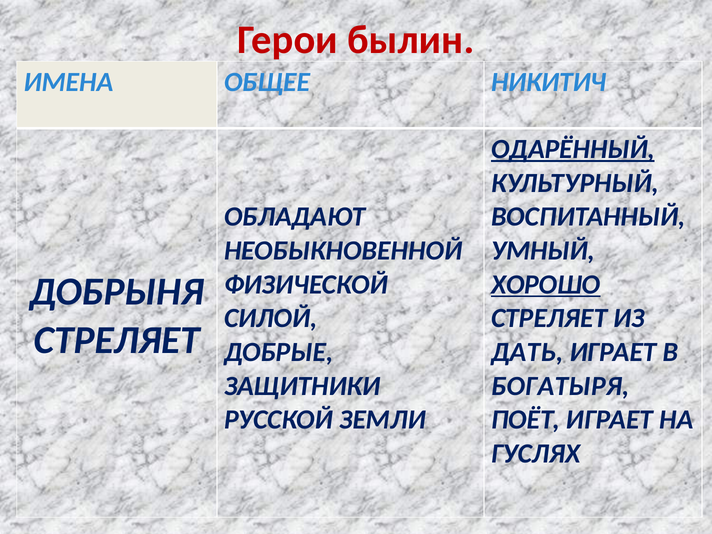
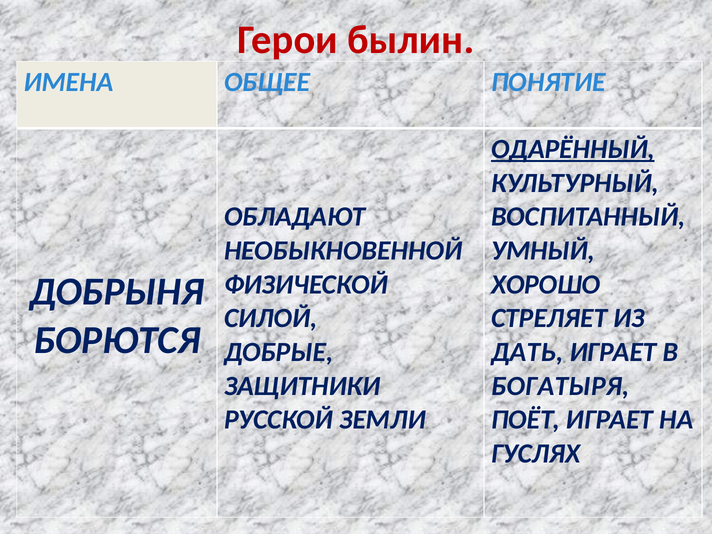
НИКИТИЧ: НИКИТИЧ -> ПОНЯТИЕ (548, 82)
ХОРОШО underline: present -> none (546, 284)
СТРЕЛЯЕТ: СТРЕЛЯЕТ -> БОРЮТСЯ (117, 340)
